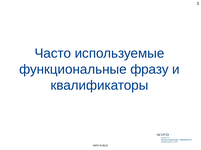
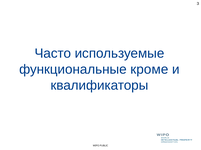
фразу: фразу -> кроме (149, 70)
